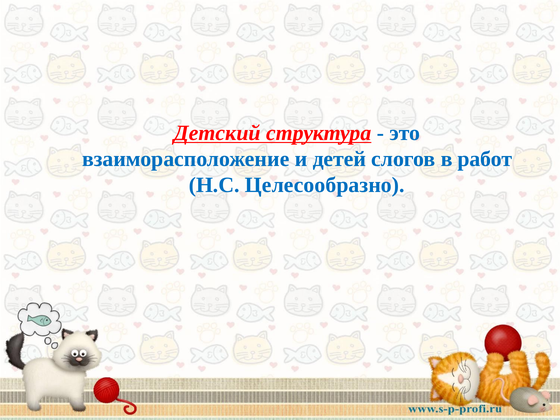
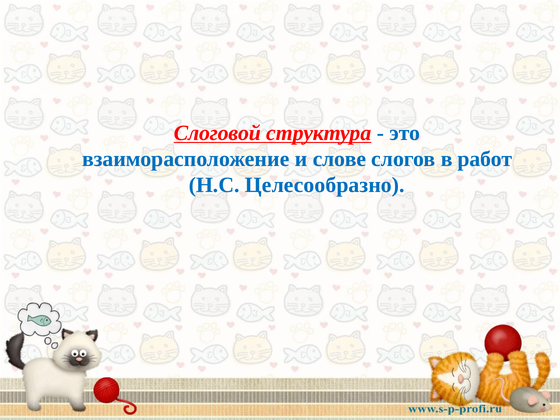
Детский: Детский -> Слоговой (217, 133)
детей: детей -> слове (339, 159)
